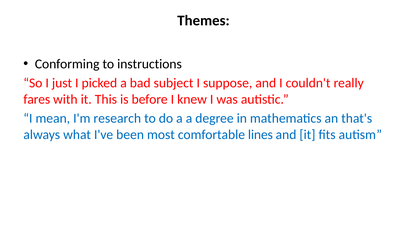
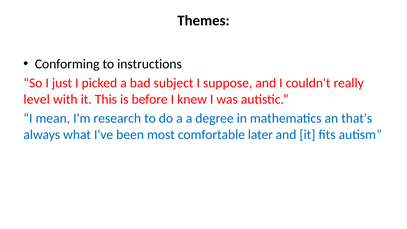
fares: fares -> level (37, 99)
lines: lines -> later (260, 135)
